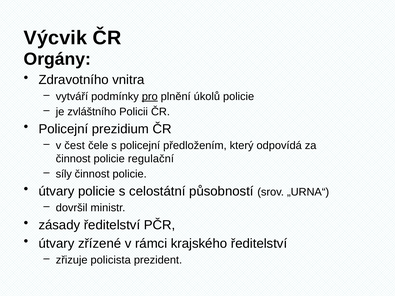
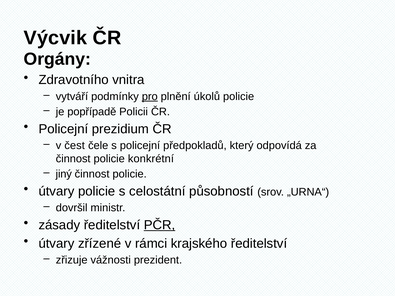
zvláštního: zvláštního -> popřípadě (92, 112)
předložením: předložením -> předpokladů (195, 146)
regulační: regulační -> konkrétní (151, 159)
síly: síly -> jiný (64, 174)
PČR underline: none -> present (160, 225)
policista: policista -> vážnosti (111, 260)
